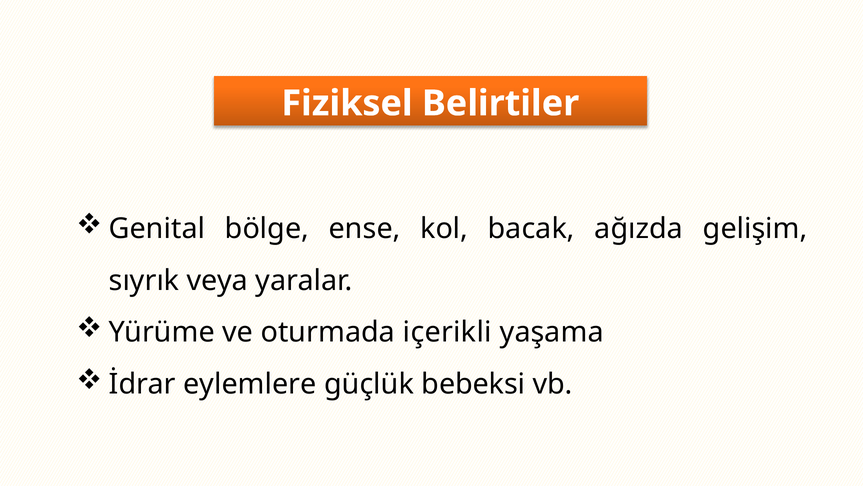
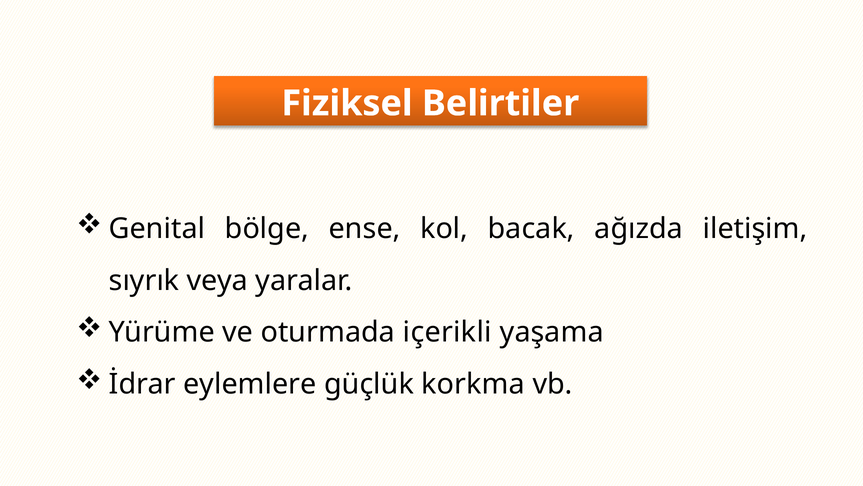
gelişim: gelişim -> iletişim (755, 228)
bebeksi: bebeksi -> korkma (473, 384)
